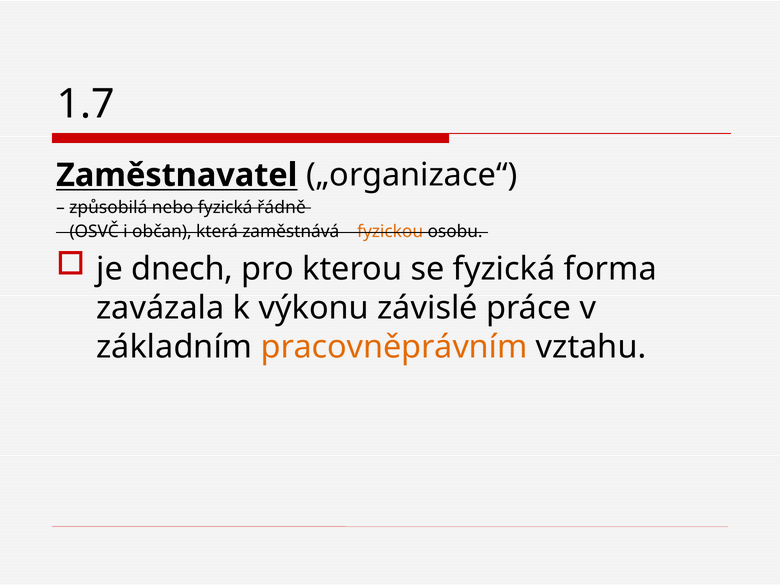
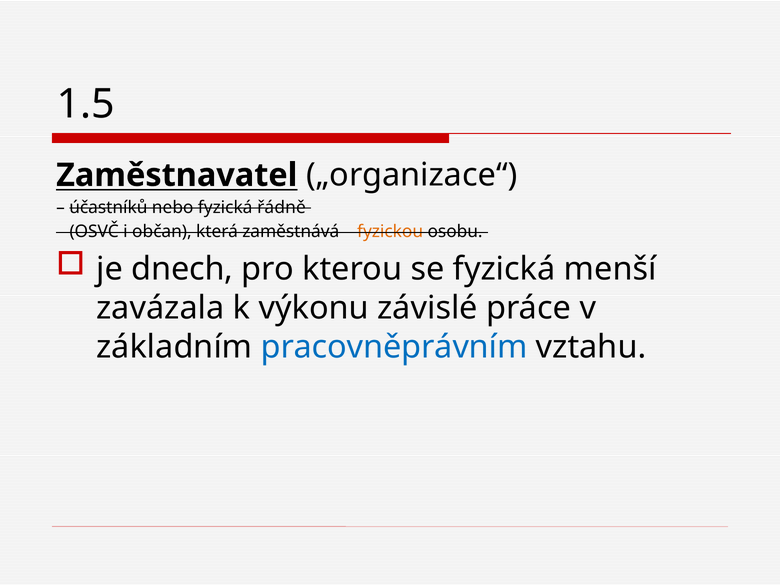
1.7: 1.7 -> 1.5 (86, 104)
způsobilá: způsobilá -> účastníků (108, 207)
forma: forma -> menší (610, 269)
pracovněprávním colour: orange -> blue (394, 347)
